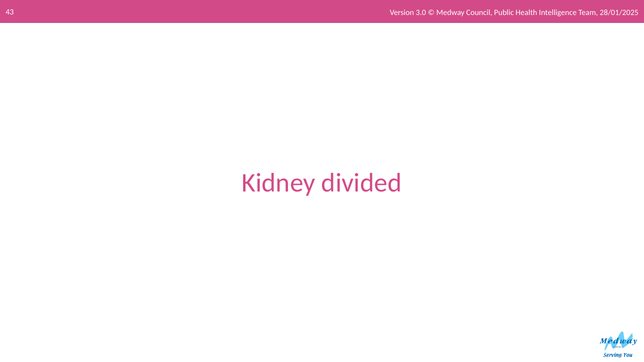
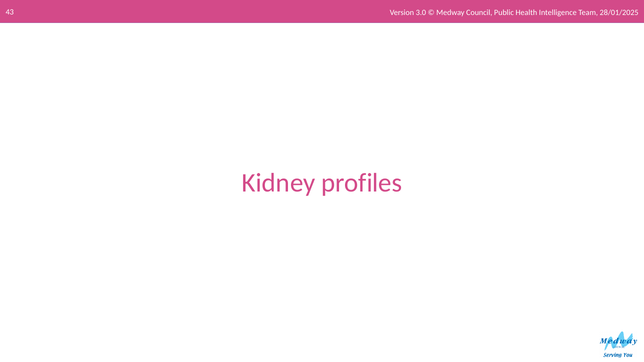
divided: divided -> profiles (362, 183)
